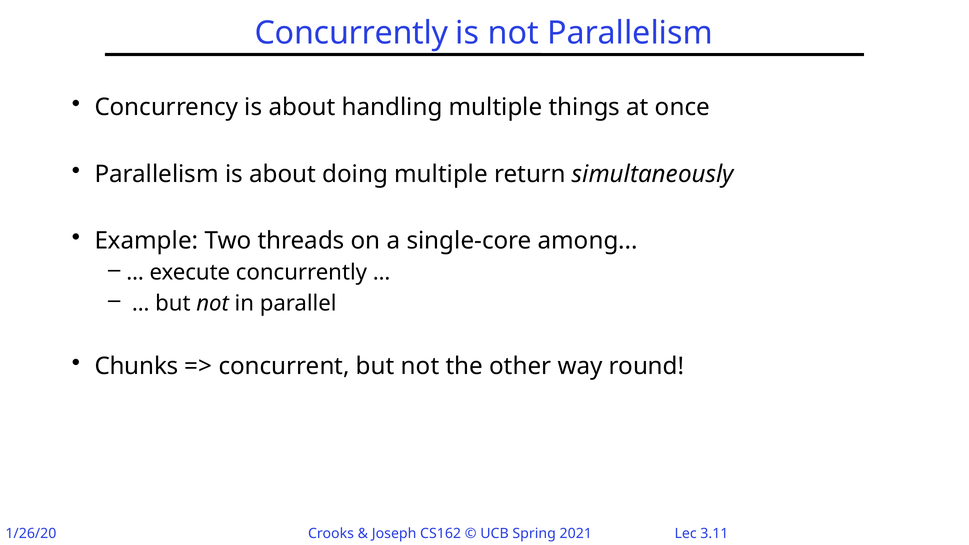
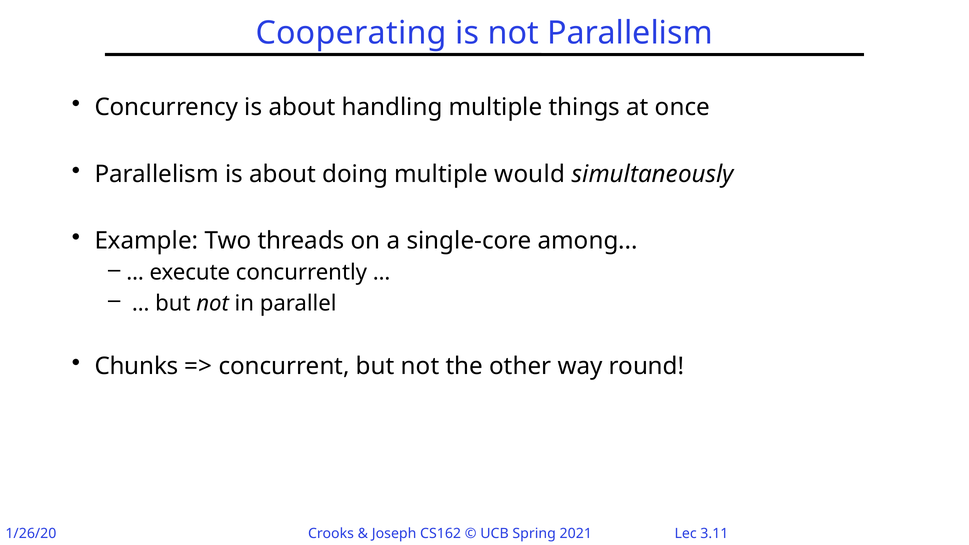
Concurrently: Concurrently -> Cooperating (351, 33)
return: return -> would (530, 174)
